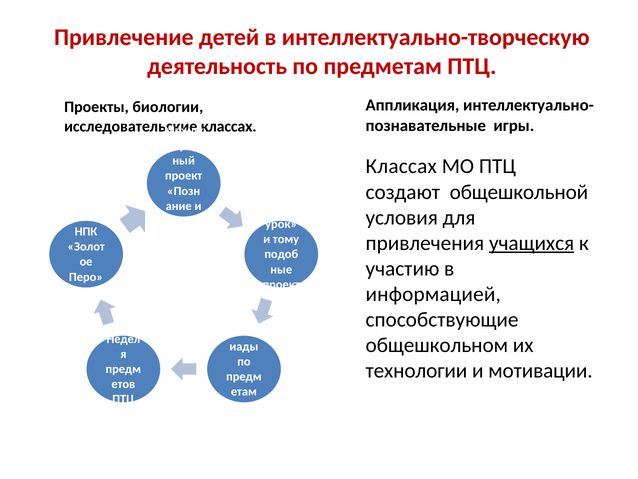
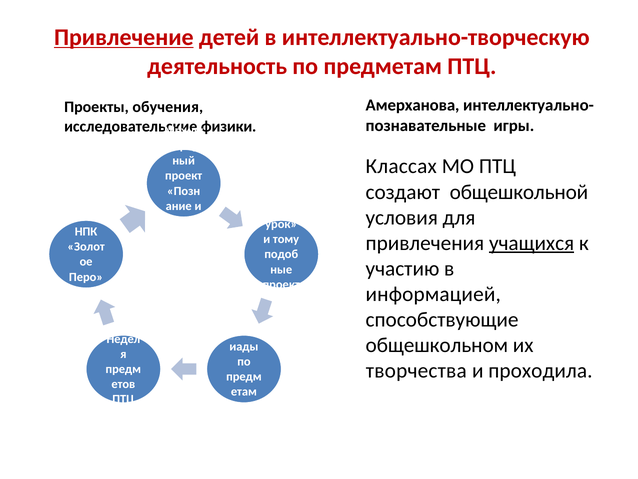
Привлечение underline: none -> present (124, 37)
Аппликация: Аппликация -> Амерханова (412, 105)
биологии: биологии -> обучения (168, 107)
классах: классах -> физики (229, 126)
технологии: технологии -> творчества (416, 370)
мотивации: мотивации -> проходила (540, 370)
